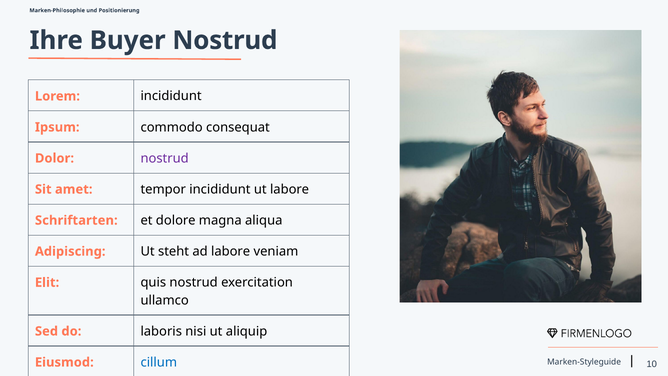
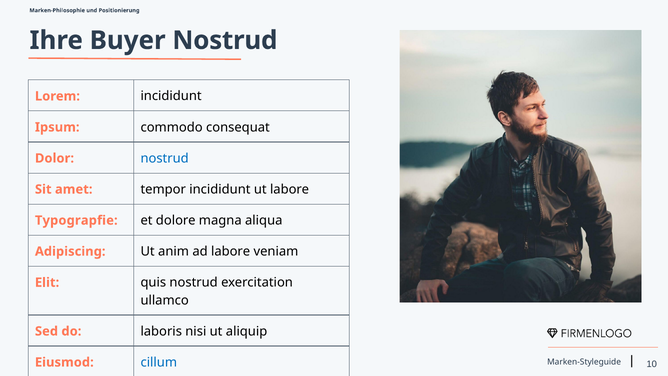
nostrud colour: purple -> blue (165, 158)
Schriftarten: Schriftarten -> Typograpfie (76, 220)
steht: steht -> anim (174, 251)
